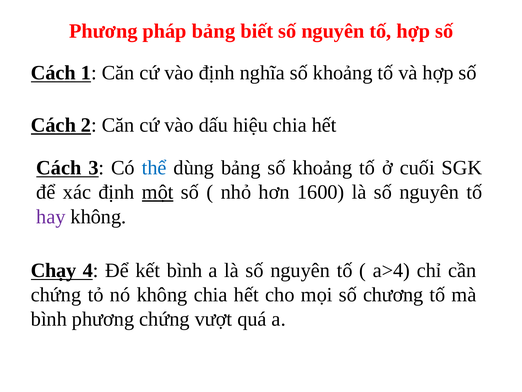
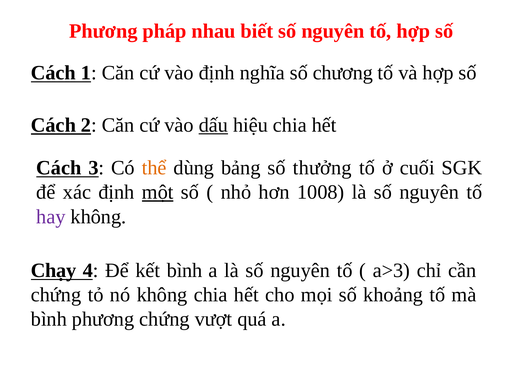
pháp bảng: bảng -> nhau (214, 31)
nghĩa số khoảng: khoảng -> chương (343, 73)
dấu underline: none -> present (213, 125)
thể colour: blue -> orange (154, 168)
bảng số khoảng: khoảng -> thưởng (322, 168)
1600: 1600 -> 1008 (321, 192)
a>4: a>4 -> a>3 (391, 270)
chương: chương -> khoảng (393, 294)
